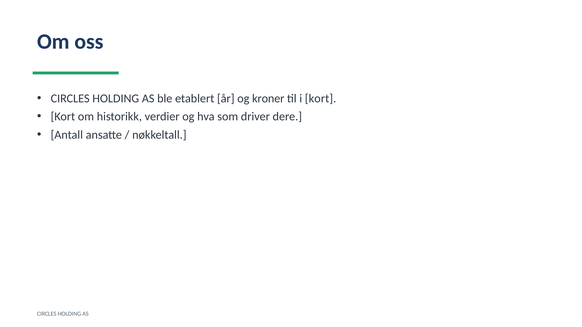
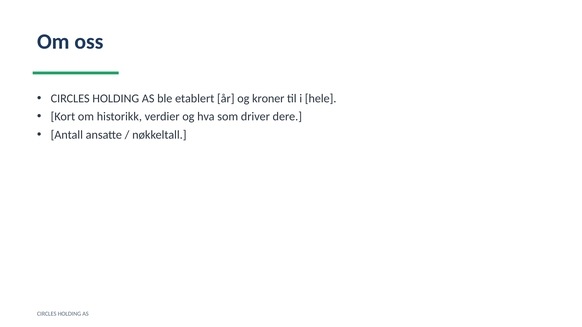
i kort: kort -> hele (321, 99)
